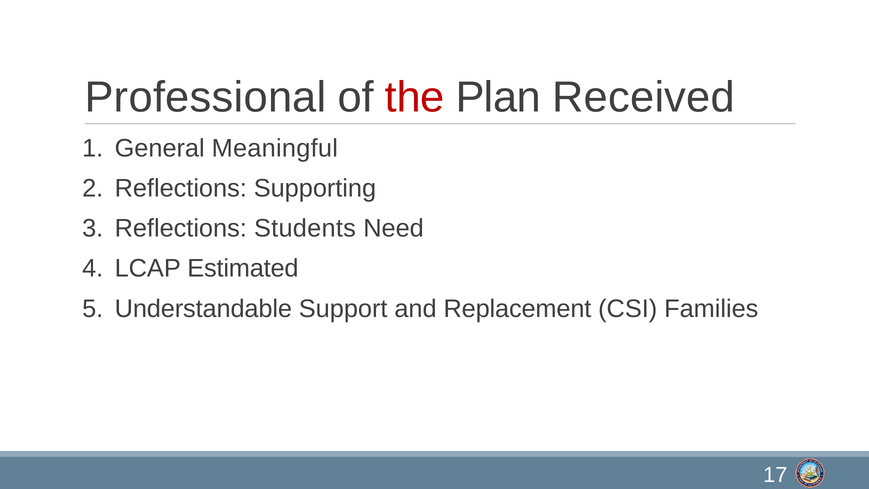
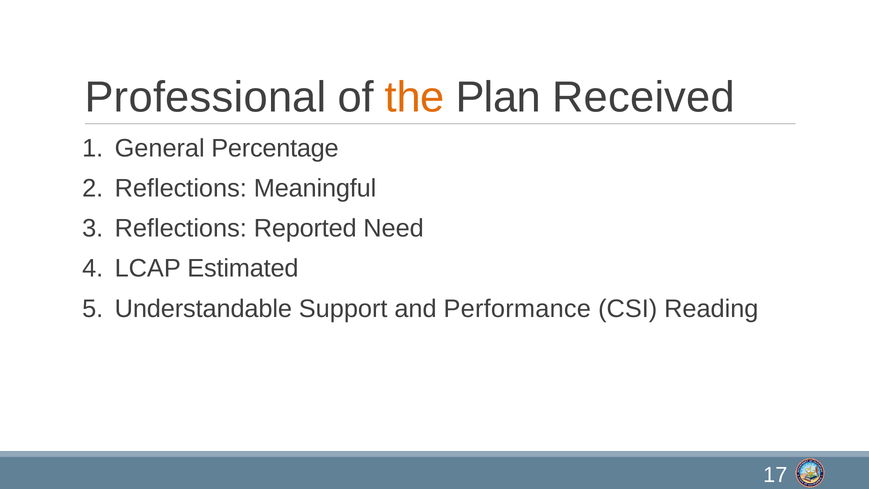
the colour: red -> orange (415, 97)
Meaningful: Meaningful -> Percentage (275, 148)
Supporting: Supporting -> Meaningful (315, 188)
Students: Students -> Reported (305, 228)
Replacement: Replacement -> Performance (517, 309)
Families: Families -> Reading (711, 309)
